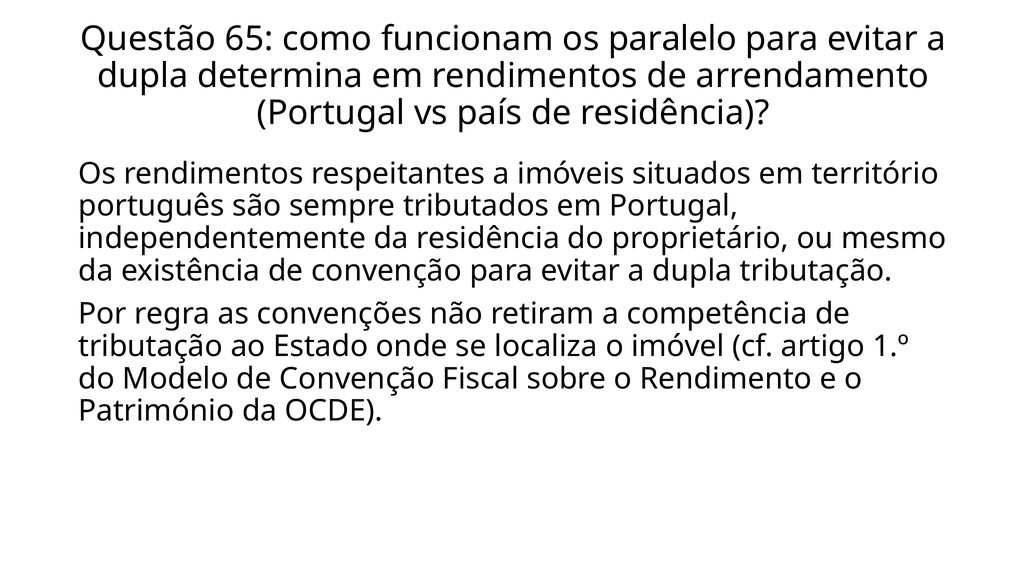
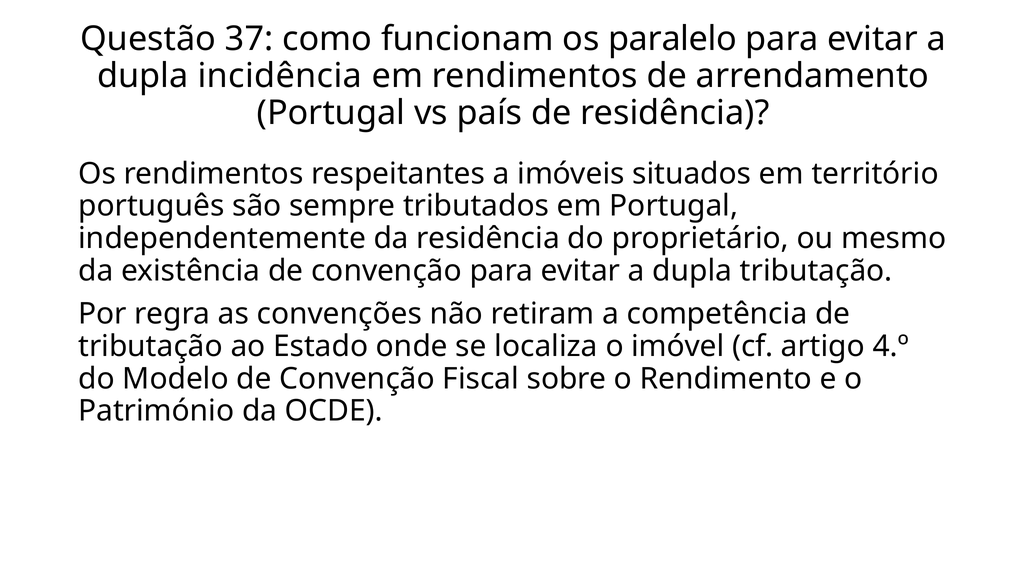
65: 65 -> 37 (249, 39)
determina: determina -> incidência (280, 76)
1.º: 1.º -> 4.º (891, 346)
